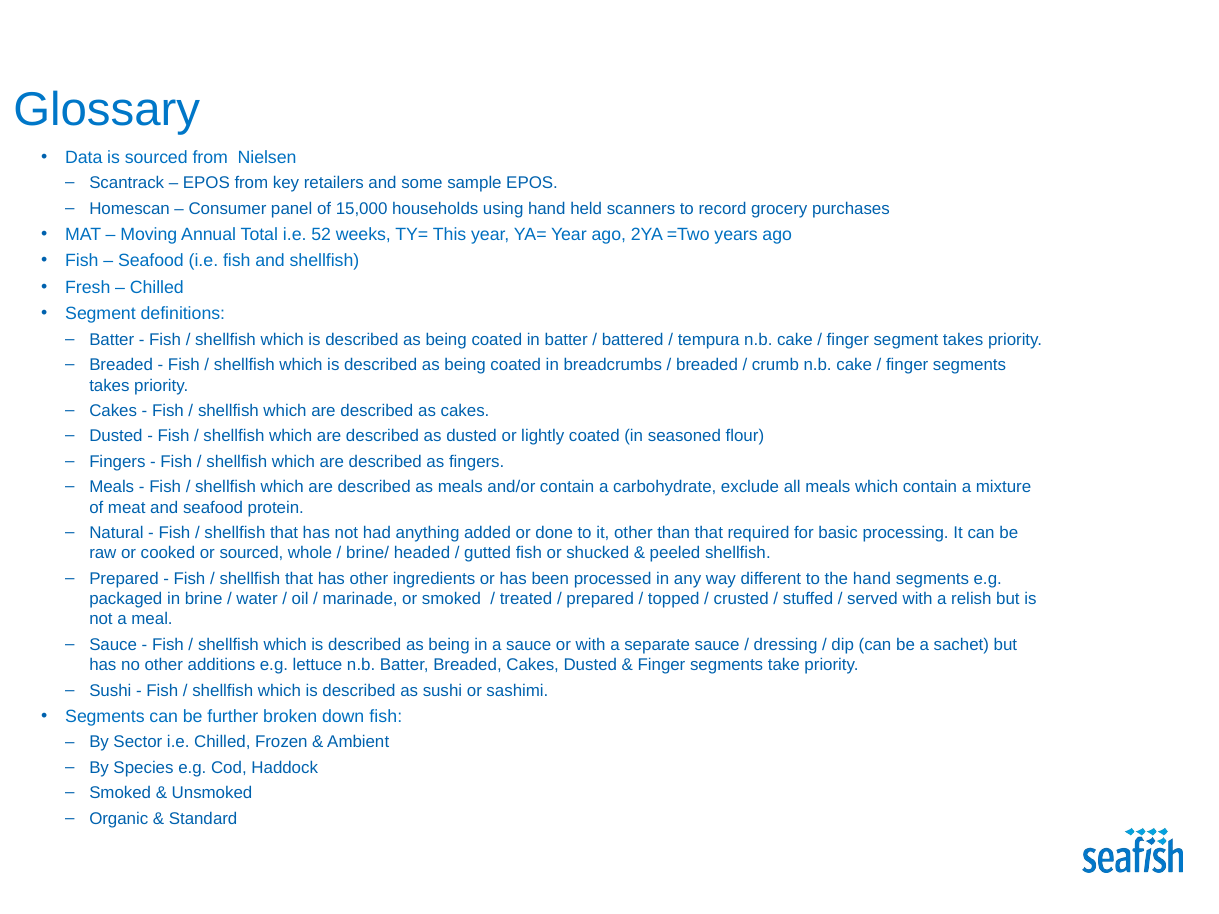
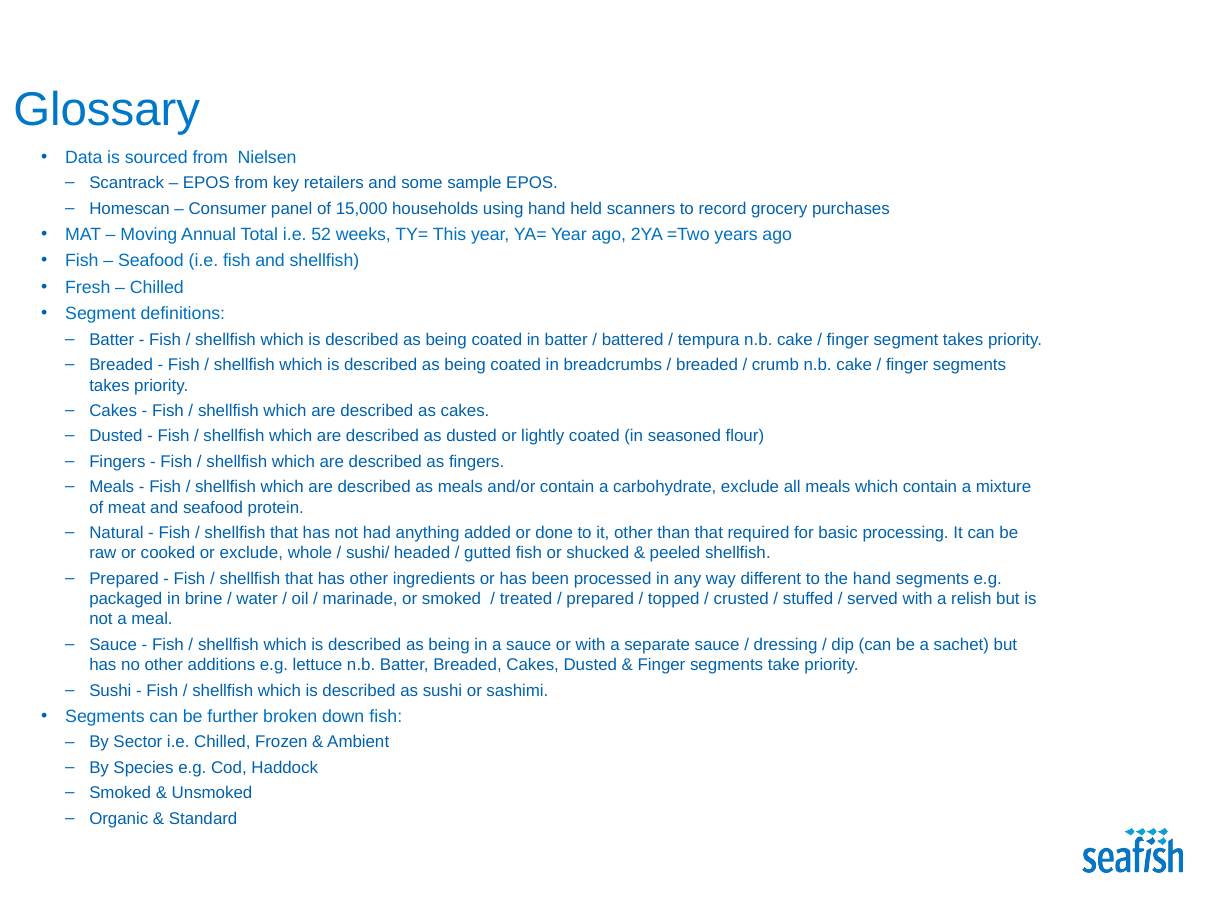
or sourced: sourced -> exclude (251, 553)
brine/: brine/ -> sushi/ (368, 553)
